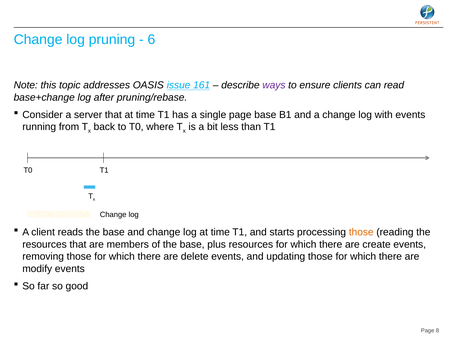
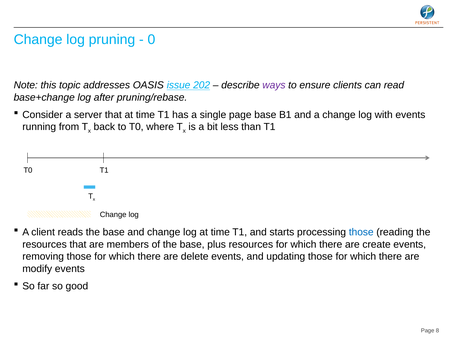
6: 6 -> 0 (151, 39)
161: 161 -> 202 (202, 85)
those colour: orange -> blue (361, 232)
